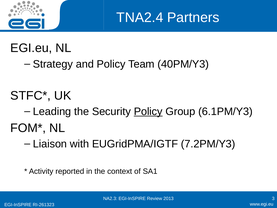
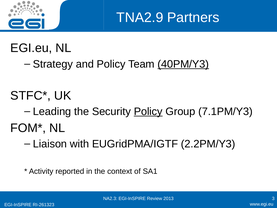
TNA2.4: TNA2.4 -> TNA2.9 (140, 18)
40PM/Y3 underline: none -> present (183, 64)
6.1PM/Y3: 6.1PM/Y3 -> 7.1PM/Y3 (226, 111)
7.2PM/Y3: 7.2PM/Y3 -> 2.2PM/Y3 (208, 144)
